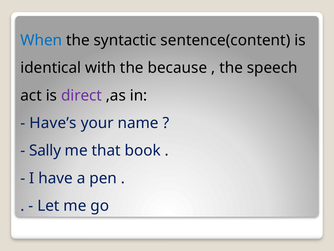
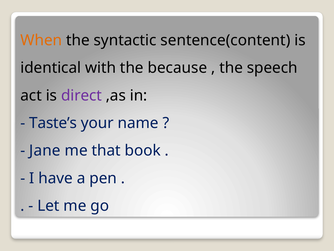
When colour: blue -> orange (41, 40)
Have’s: Have’s -> Taste’s (53, 123)
Sally: Sally -> Jane (45, 150)
